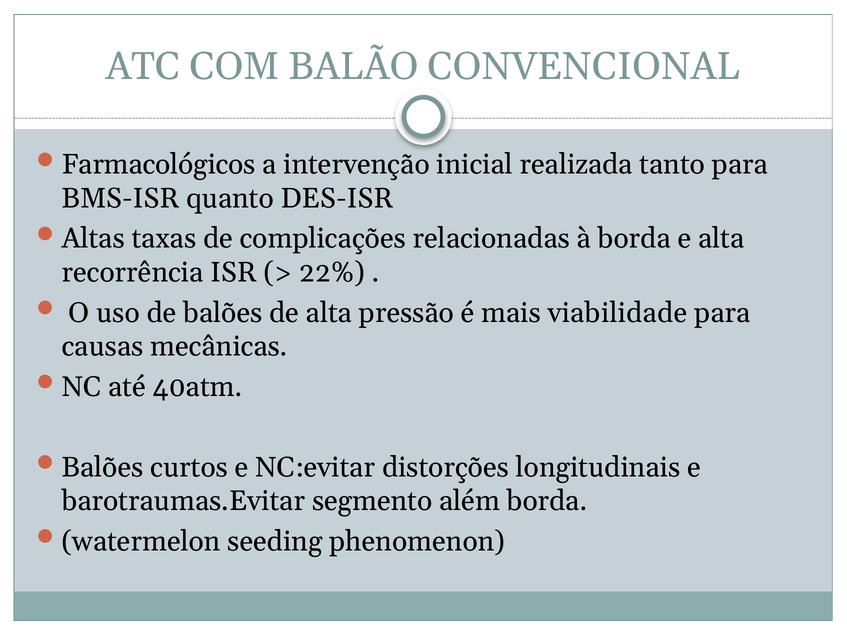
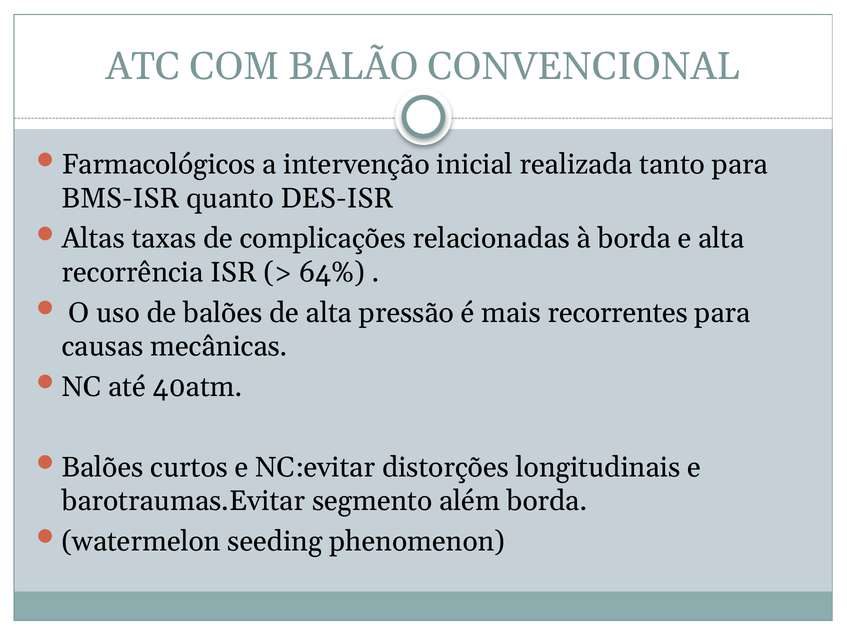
22%: 22% -> 64% (332, 273)
viabilidade: viabilidade -> recorrentes (618, 313)
